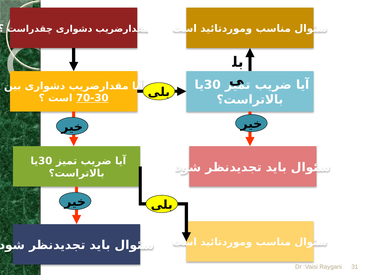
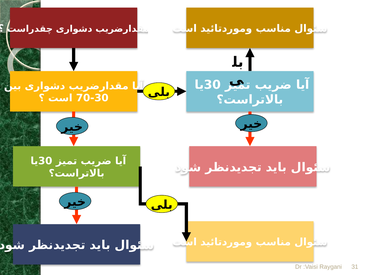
70-30 underline: present -> none (92, 98)
